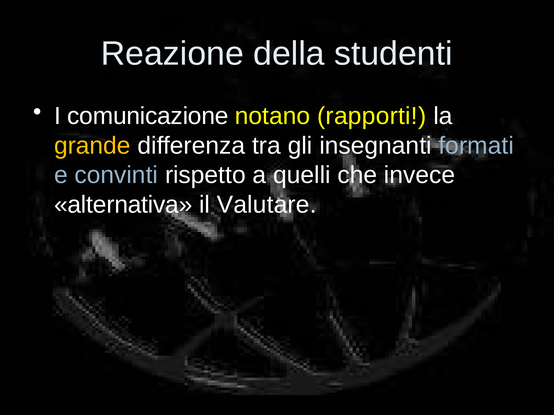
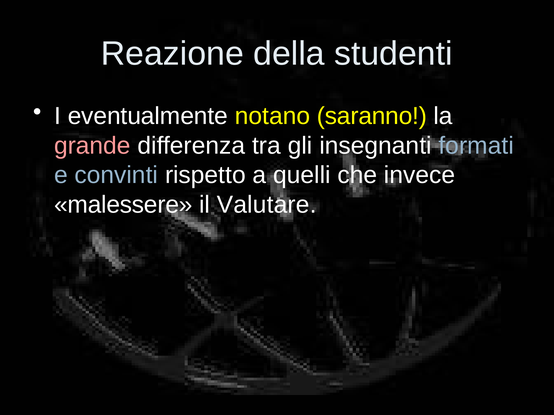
comunicazione: comunicazione -> eventualmente (148, 116)
rapporti: rapporti -> saranno (372, 116)
grande colour: yellow -> pink (92, 146)
alternativa: alternativa -> malessere (123, 205)
